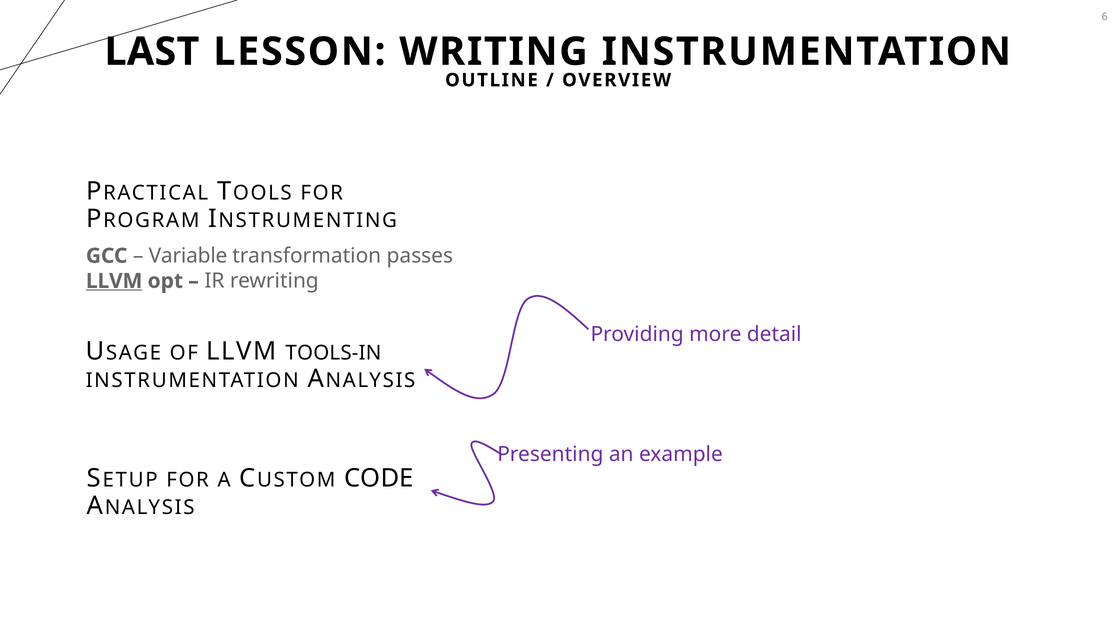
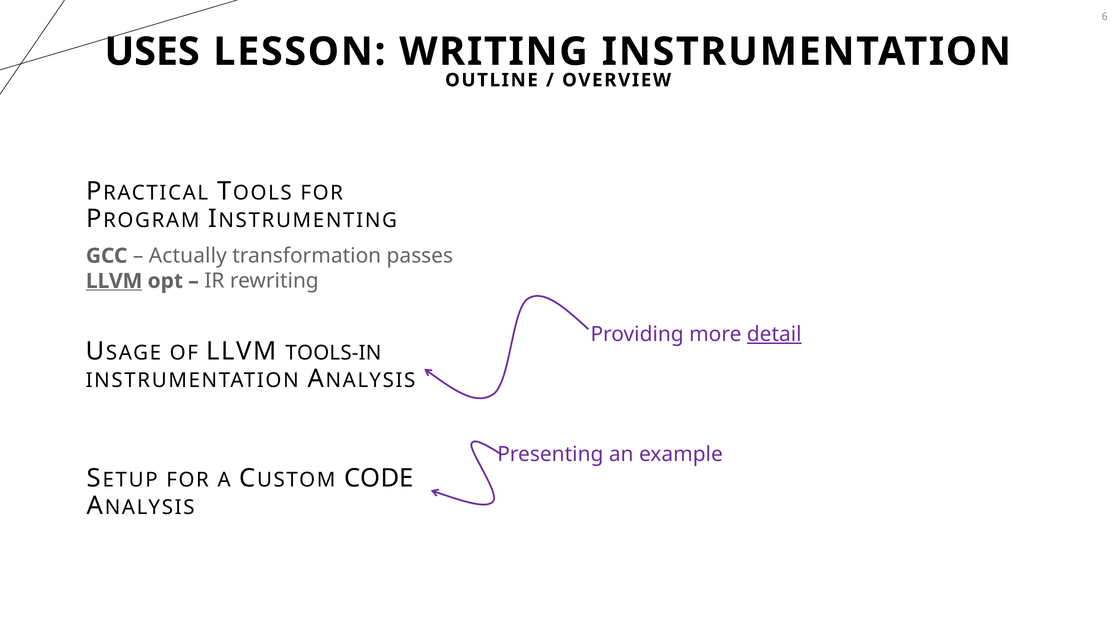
LAST: LAST -> USES (152, 52)
Variable: Variable -> Actually (188, 256)
detail underline: none -> present (774, 334)
